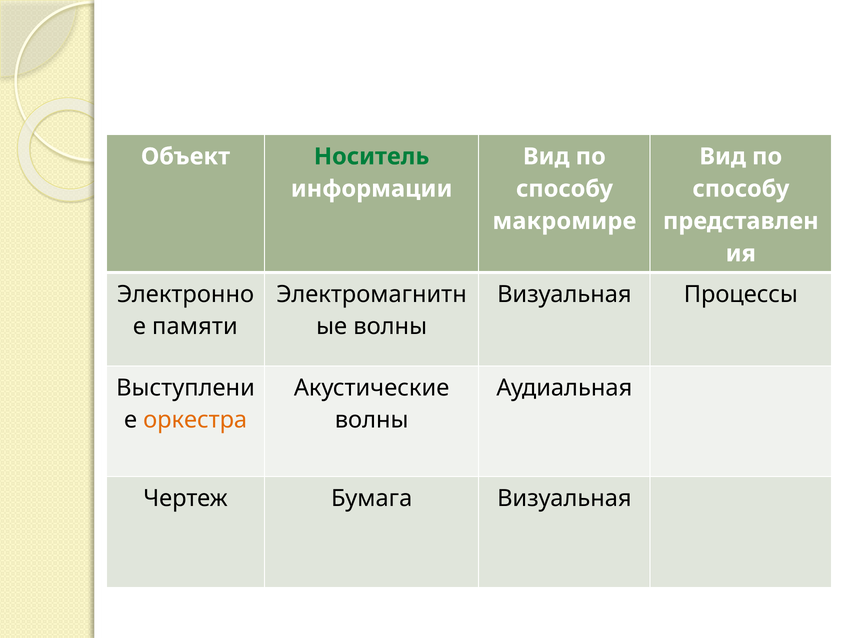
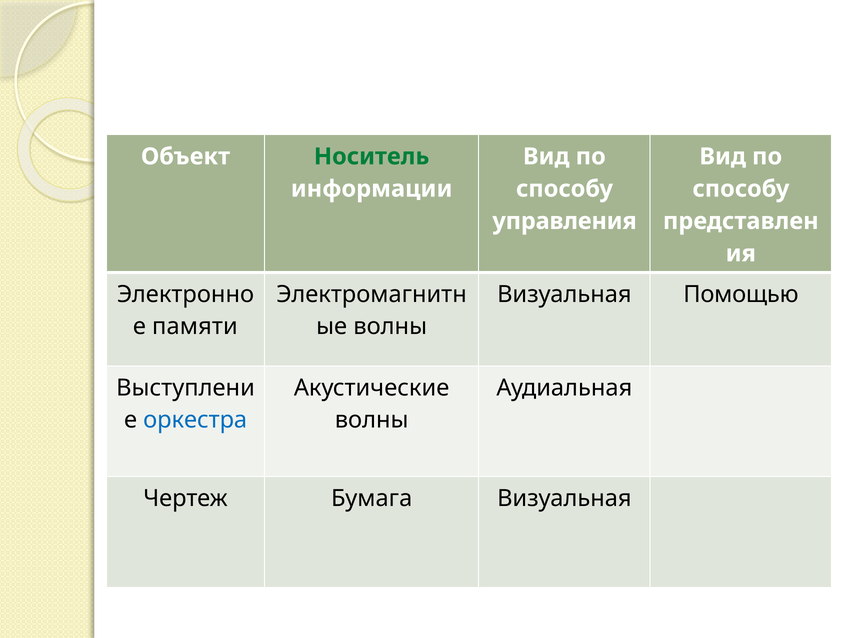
макромире: макромире -> управления (565, 221)
Процессы: Процессы -> Помощью (741, 294)
оркестра colour: orange -> blue (195, 420)
